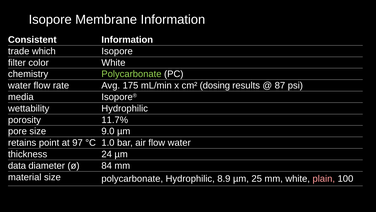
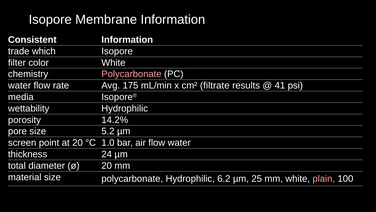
Polycarbonate colour: light green -> pink (131, 74)
dosing: dosing -> filtrate (215, 85)
87: 87 -> 41 (280, 85)
11.7%: 11.7% -> 14.2% (115, 120)
9.0: 9.0 -> 5.2 (108, 131)
retains: retains -> screen (22, 142)
at 97: 97 -> 20 (78, 142)
data: data -> total (17, 165)
ø 84: 84 -> 20 (107, 165)
8.9: 8.9 -> 6.2 (224, 178)
